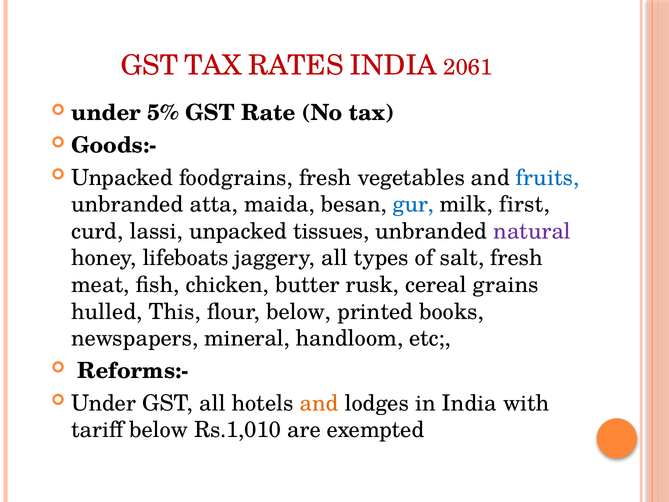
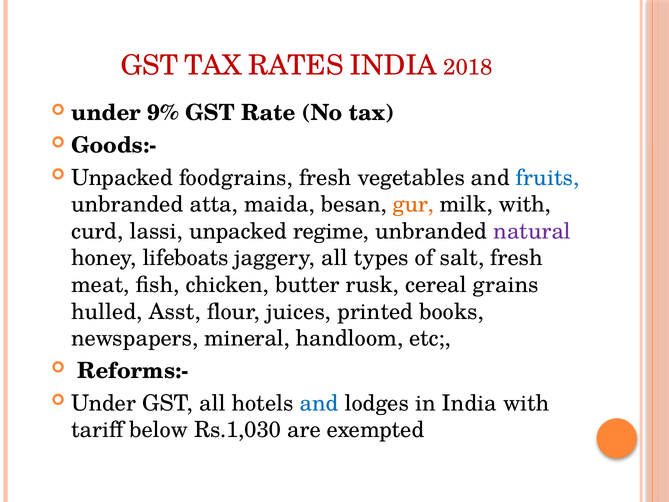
2061: 2061 -> 2018 (468, 67)
5%: 5% -> 9% (163, 113)
gur colour: blue -> orange (413, 204)
milk first: first -> with (525, 204)
tissues: tissues -> regime (331, 231)
This: This -> Asst (175, 311)
flour below: below -> juices (299, 311)
and colour: orange -> blue (319, 403)
Rs.1,010: Rs.1,010 -> Rs.1,030 (238, 430)
